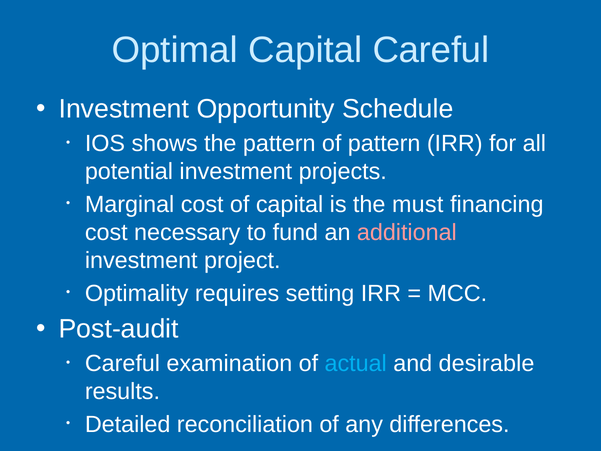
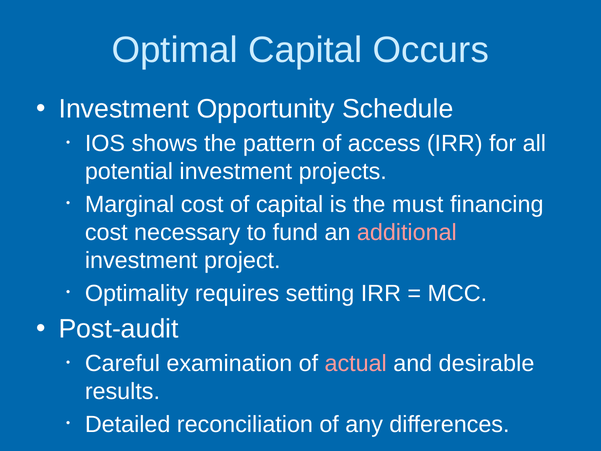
Capital Careful: Careful -> Occurs (431, 50)
of pattern: pattern -> access (384, 144)
actual colour: light blue -> pink (356, 363)
